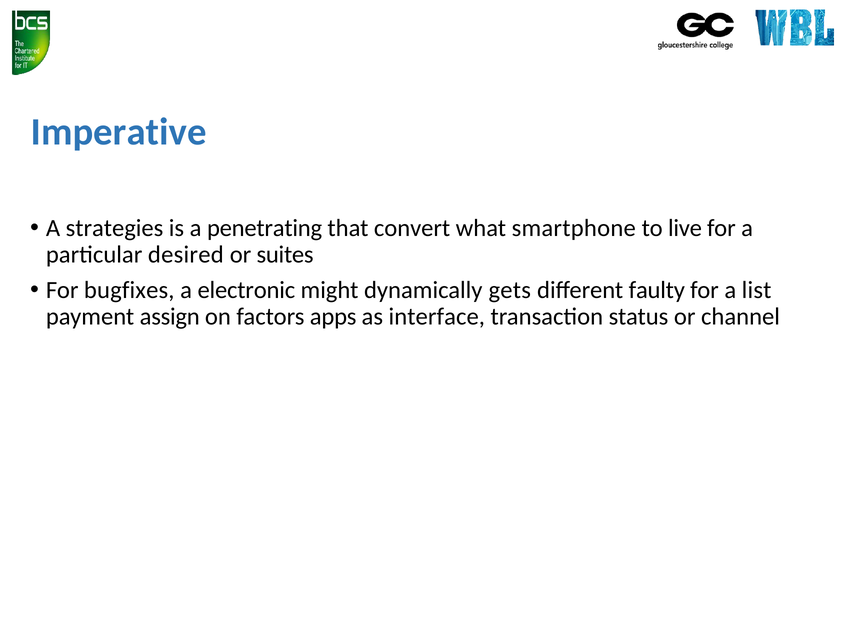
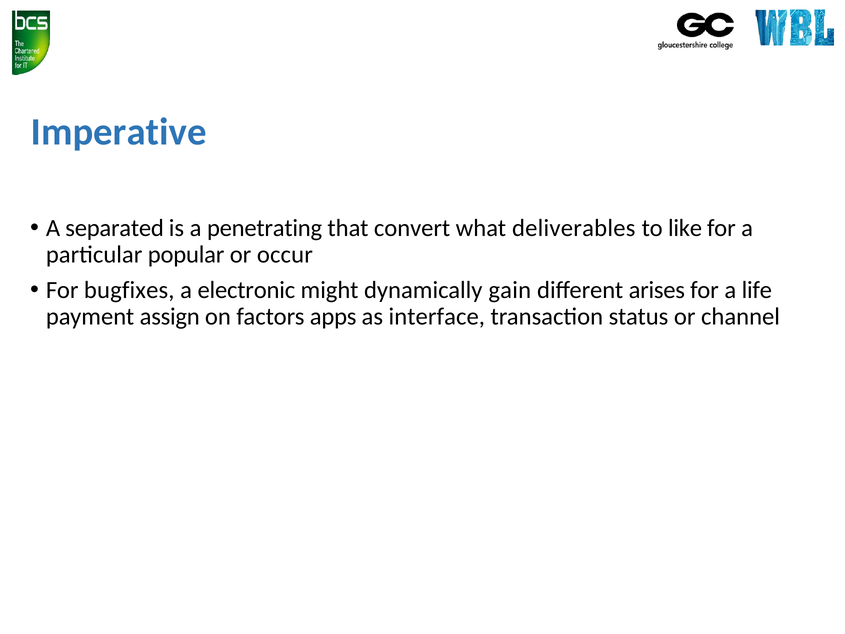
strategies: strategies -> separated (115, 228)
smartphone: smartphone -> deliverables (574, 228)
live: live -> like (685, 228)
desired: desired -> popular (186, 254)
suites: suites -> occur (285, 254)
gets: gets -> gain (510, 290)
faulty: faulty -> arises (657, 290)
list: list -> life (757, 290)
